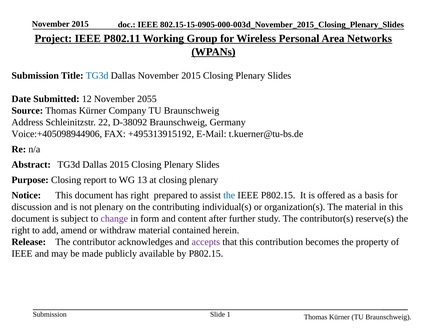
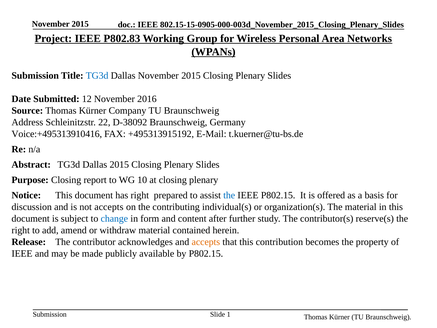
P802.11: P802.11 -> P802.83 (122, 39)
2055: 2055 -> 2016 (147, 99)
Voice:+405098944906: Voice:+405098944906 -> Voice:+495313910416 (57, 134)
13: 13 -> 10 (142, 180)
not plenary: plenary -> accepts (109, 207)
change colour: purple -> blue (114, 218)
accepts colour: purple -> orange (206, 242)
